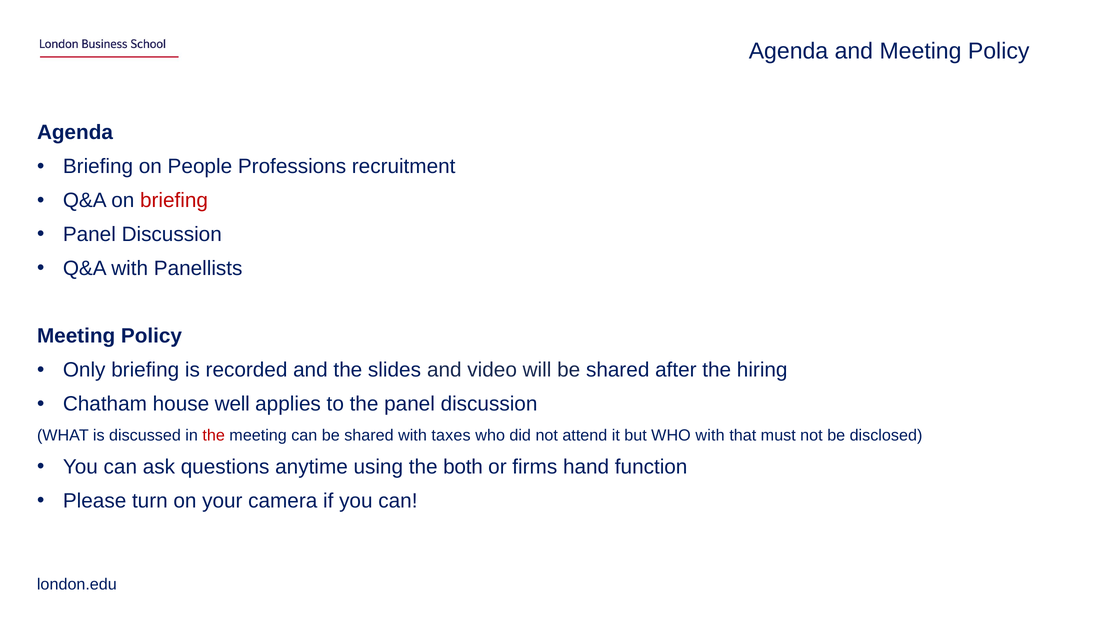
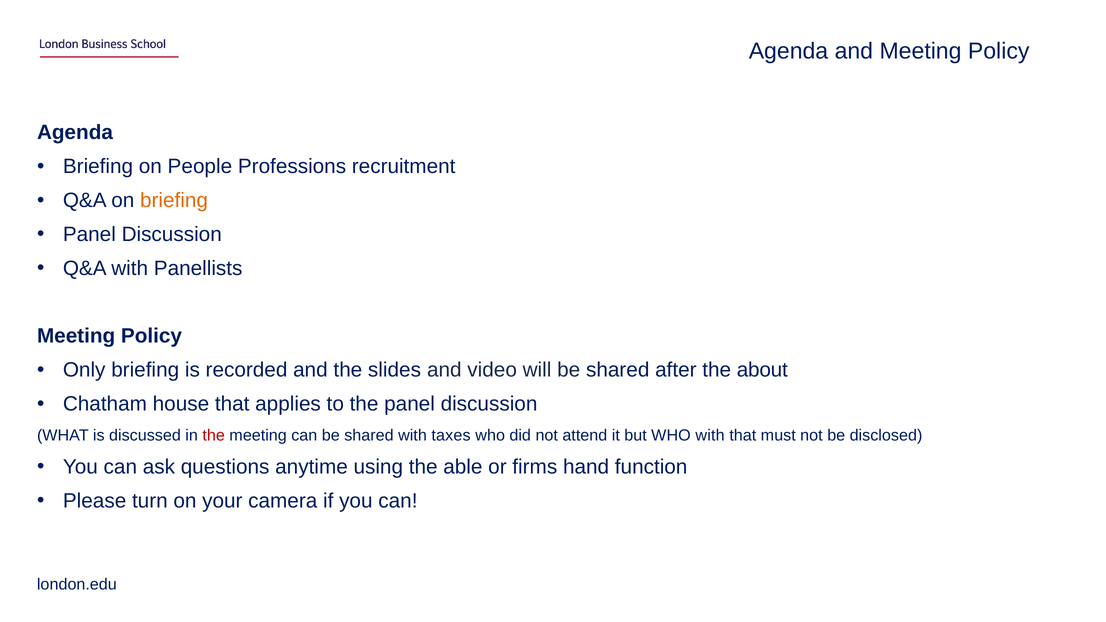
briefing colour: red -> orange (174, 201)
hiring: hiring -> about (762, 370)
house well: well -> that (232, 404)
both: both -> able (463, 467)
